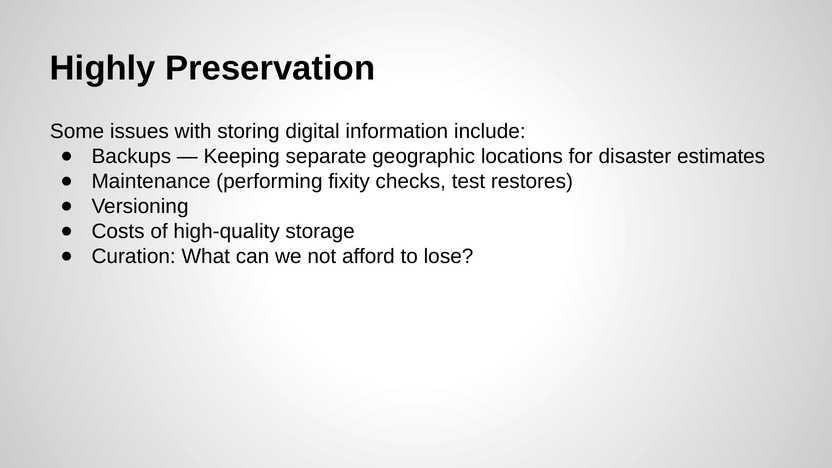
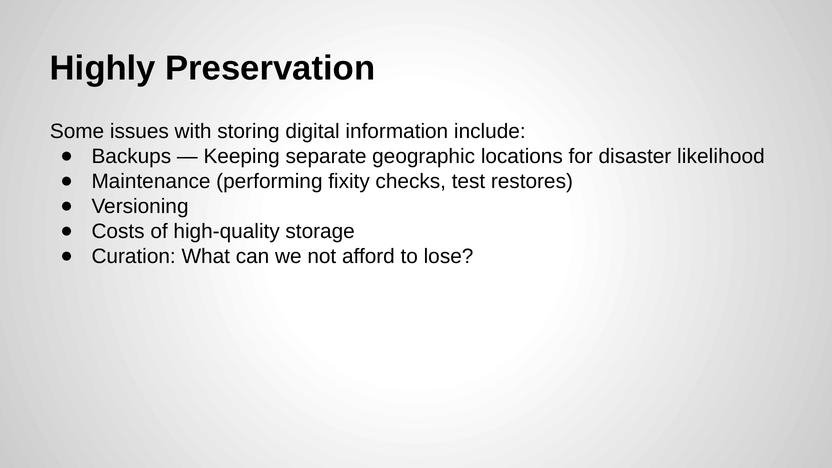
estimates: estimates -> likelihood (721, 156)
